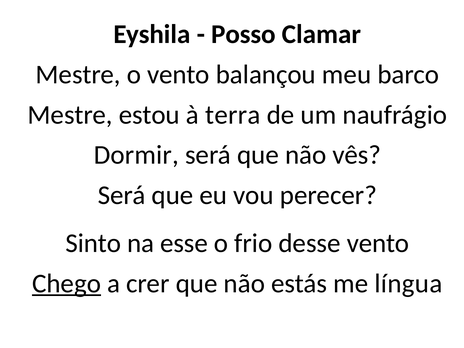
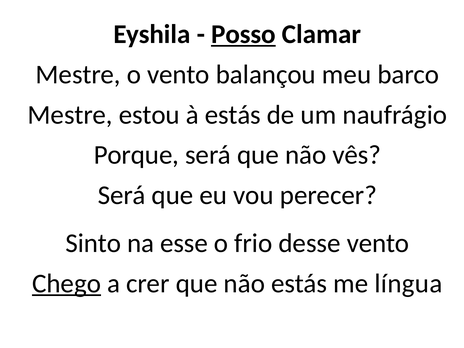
Posso underline: none -> present (243, 34)
à terra: terra -> estás (233, 115)
Dormir: Dormir -> Porque (136, 155)
